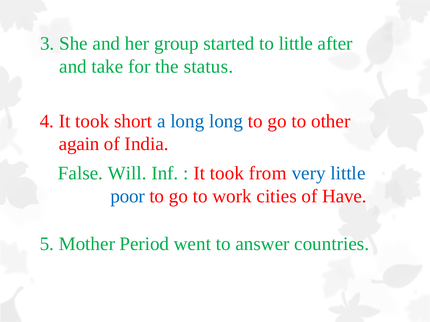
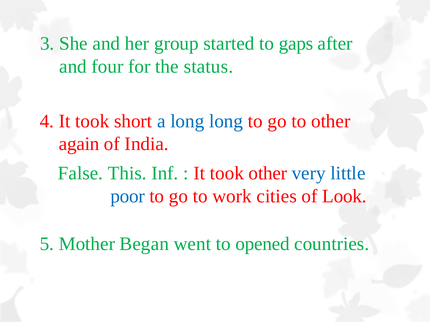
to little: little -> gaps (296, 44)
take: take -> four (107, 67)
Will: Will -> This (127, 174)
took from: from -> other (268, 174)
Have: Have -> Look (344, 197)
Period: Period -> Began (144, 244)
answer: answer -> opened (263, 244)
